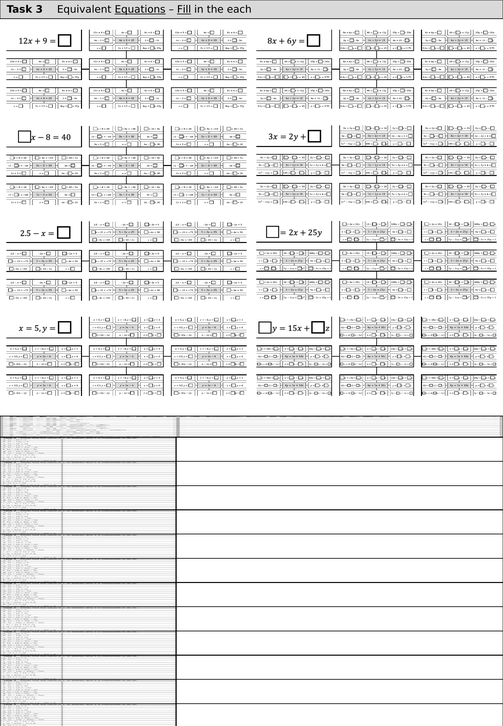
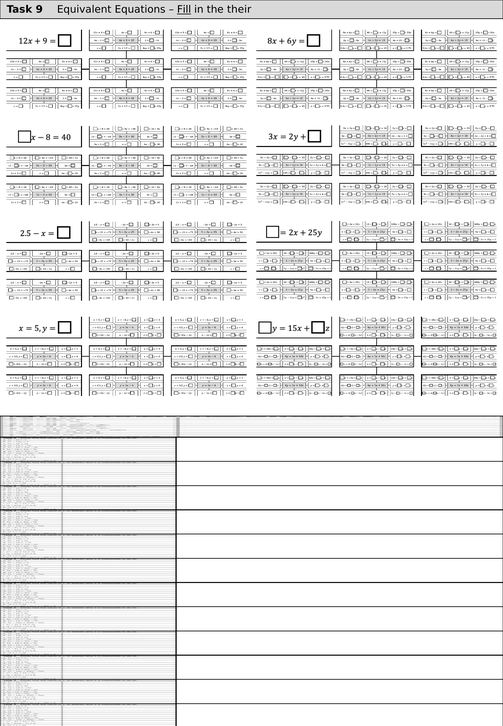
3: 3 -> 9 (39, 9)
Equations underline: present -> none (140, 9)
each: each -> their (239, 9)
